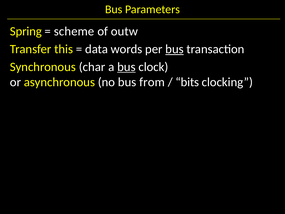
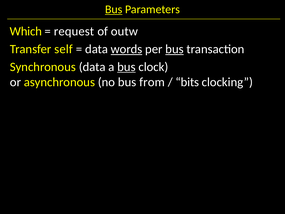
Bus underline: none -> present (114, 9)
Spring: Spring -> Which (26, 31)
scheme: scheme -> request (74, 31)
this: this -> self (64, 49)
words underline: none -> present (127, 49)
Synchronous char: char -> data (92, 67)
